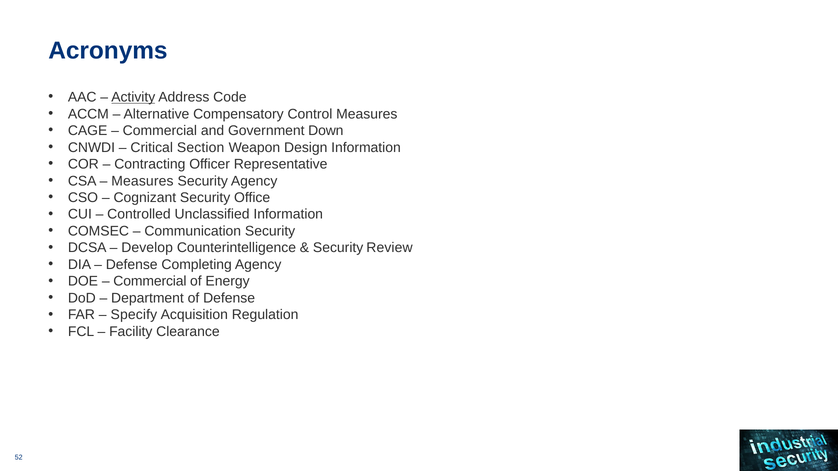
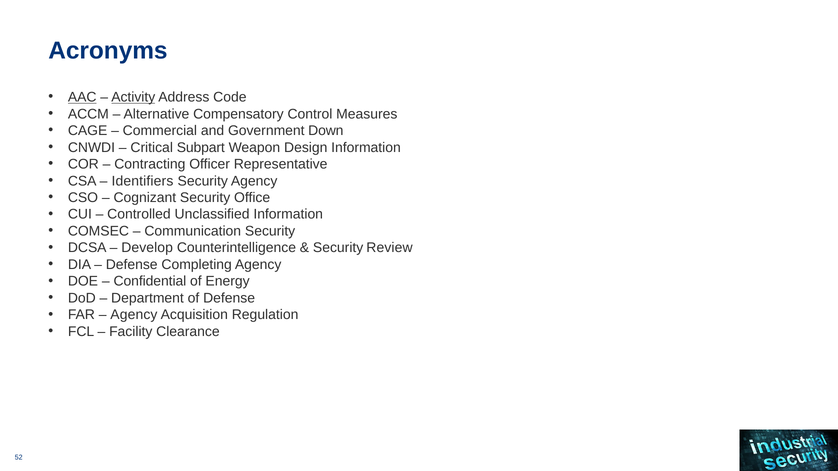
AAC underline: none -> present (82, 97)
Section: Section -> Subpart (201, 148)
Measures: Measures -> Identifiers (142, 181)
Commercial: Commercial -> Confidential (150, 282)
Specify: Specify -> Agency (134, 315)
